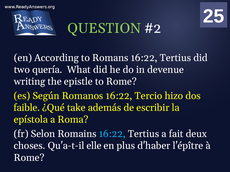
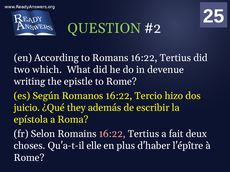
quería: quería -> which (47, 70)
faible: faible -> juicio (27, 108)
take: take -> they (76, 108)
16:22 colour: light blue -> pink (112, 134)
